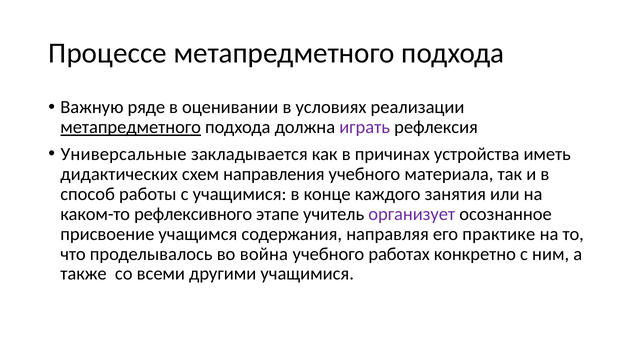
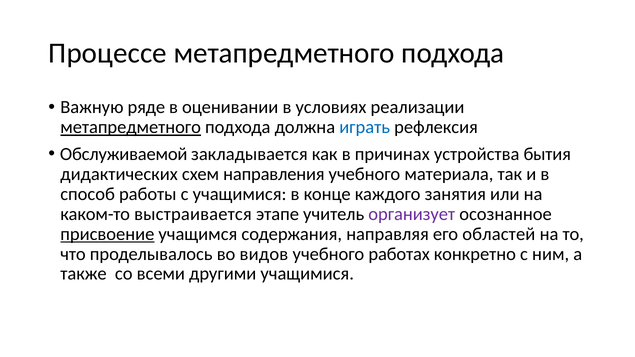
играть colour: purple -> blue (365, 127)
Универсальные: Универсальные -> Обслуживаемой (124, 154)
иметь: иметь -> бытия (547, 154)
рефлексивного: рефлексивного -> выстраивается (193, 214)
присвоение underline: none -> present (107, 234)
практике: практике -> областей (499, 234)
война: война -> видов (264, 254)
